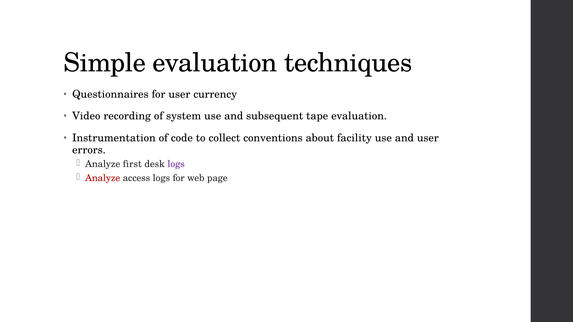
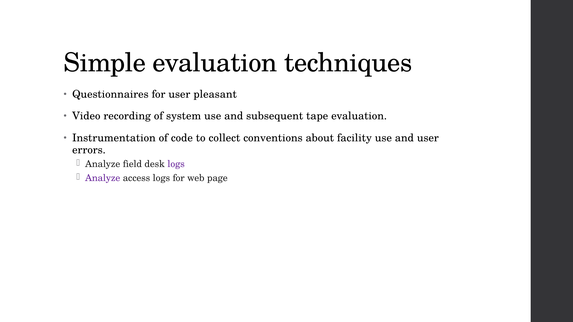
currency: currency -> pleasant (215, 94)
first: first -> field (132, 164)
Analyze colour: red -> purple (103, 178)
